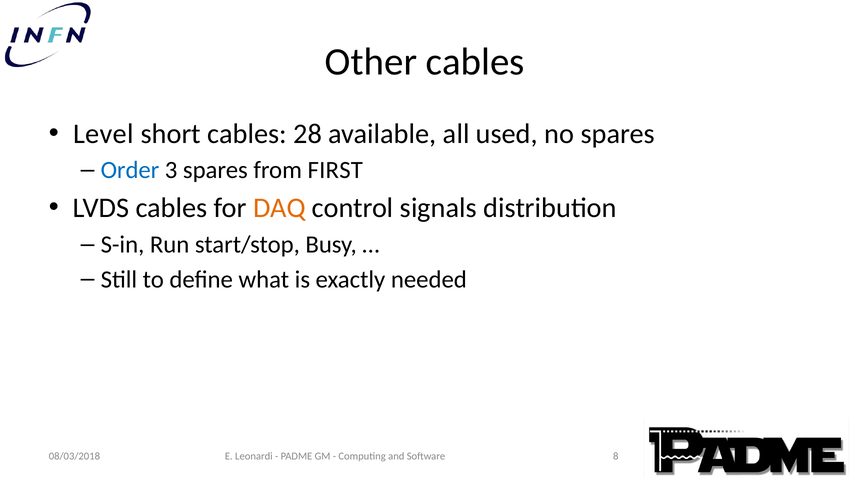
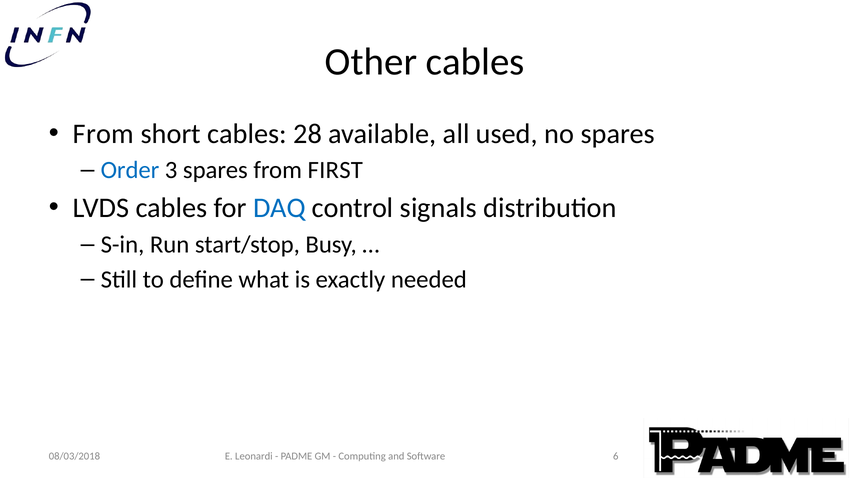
Level: Level -> From (103, 134)
DAQ colour: orange -> blue (279, 208)
8: 8 -> 6 (616, 456)
